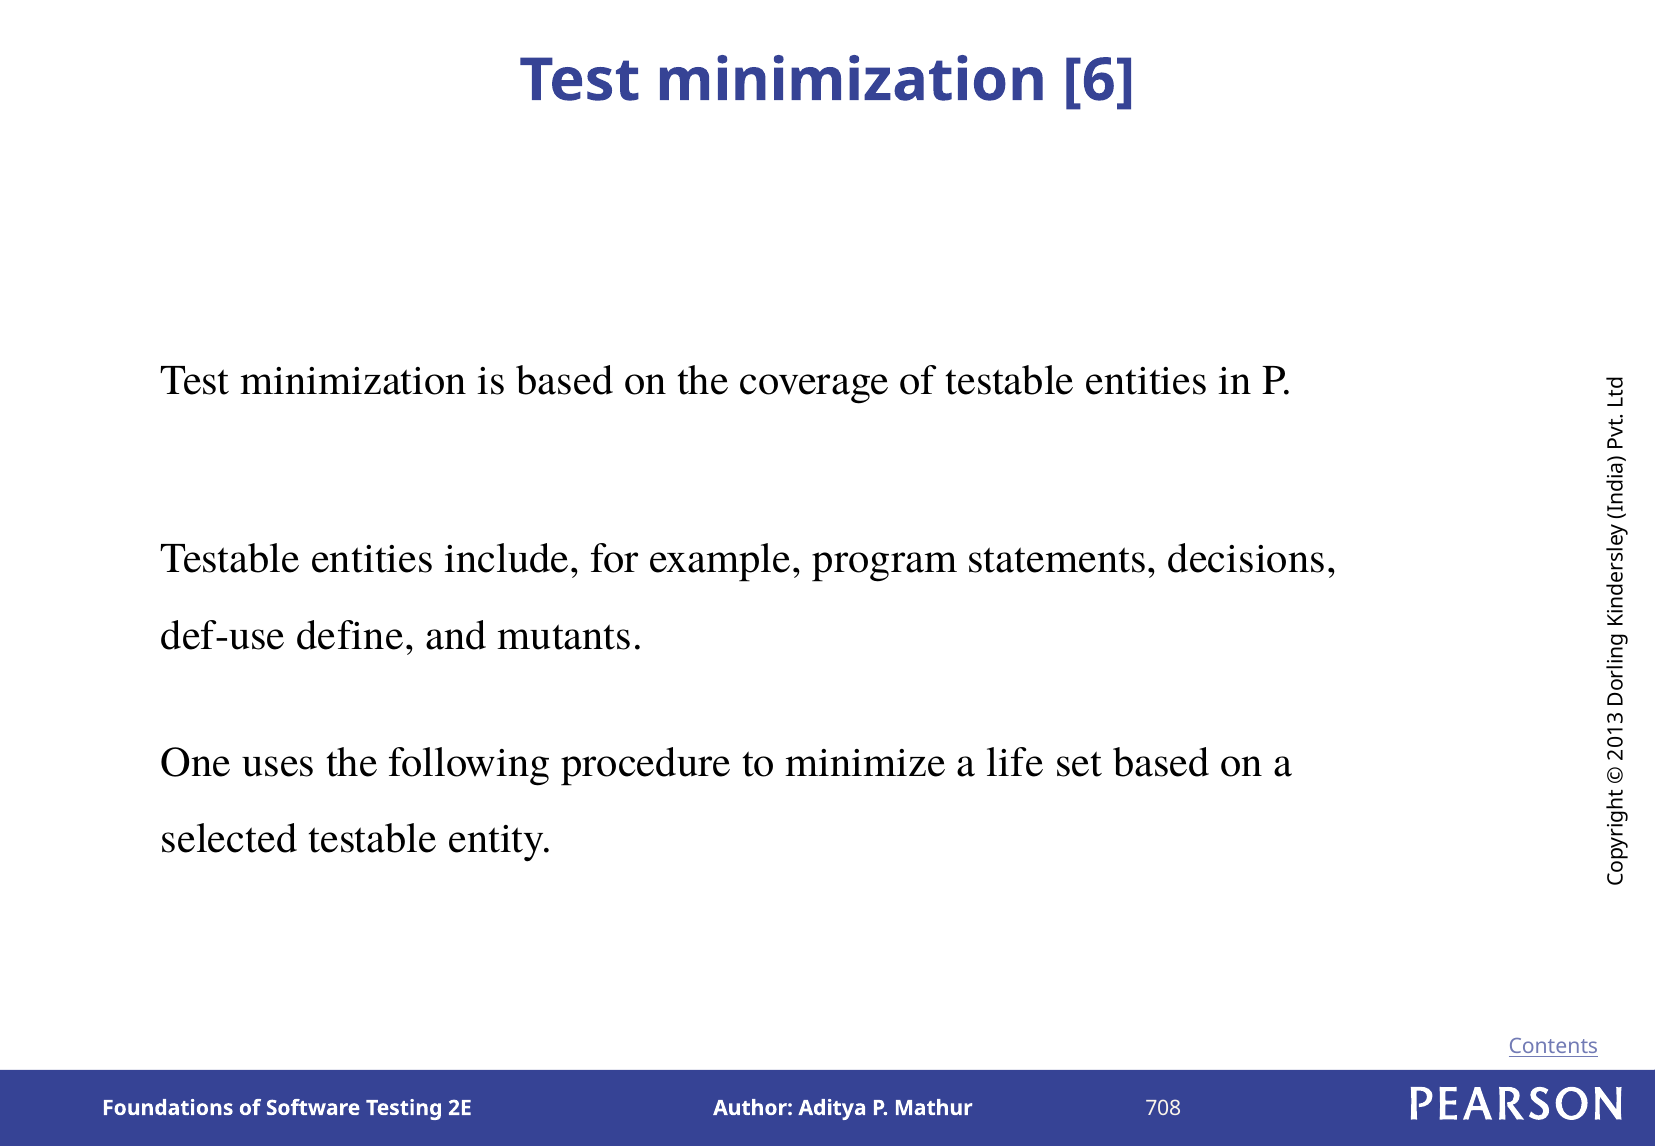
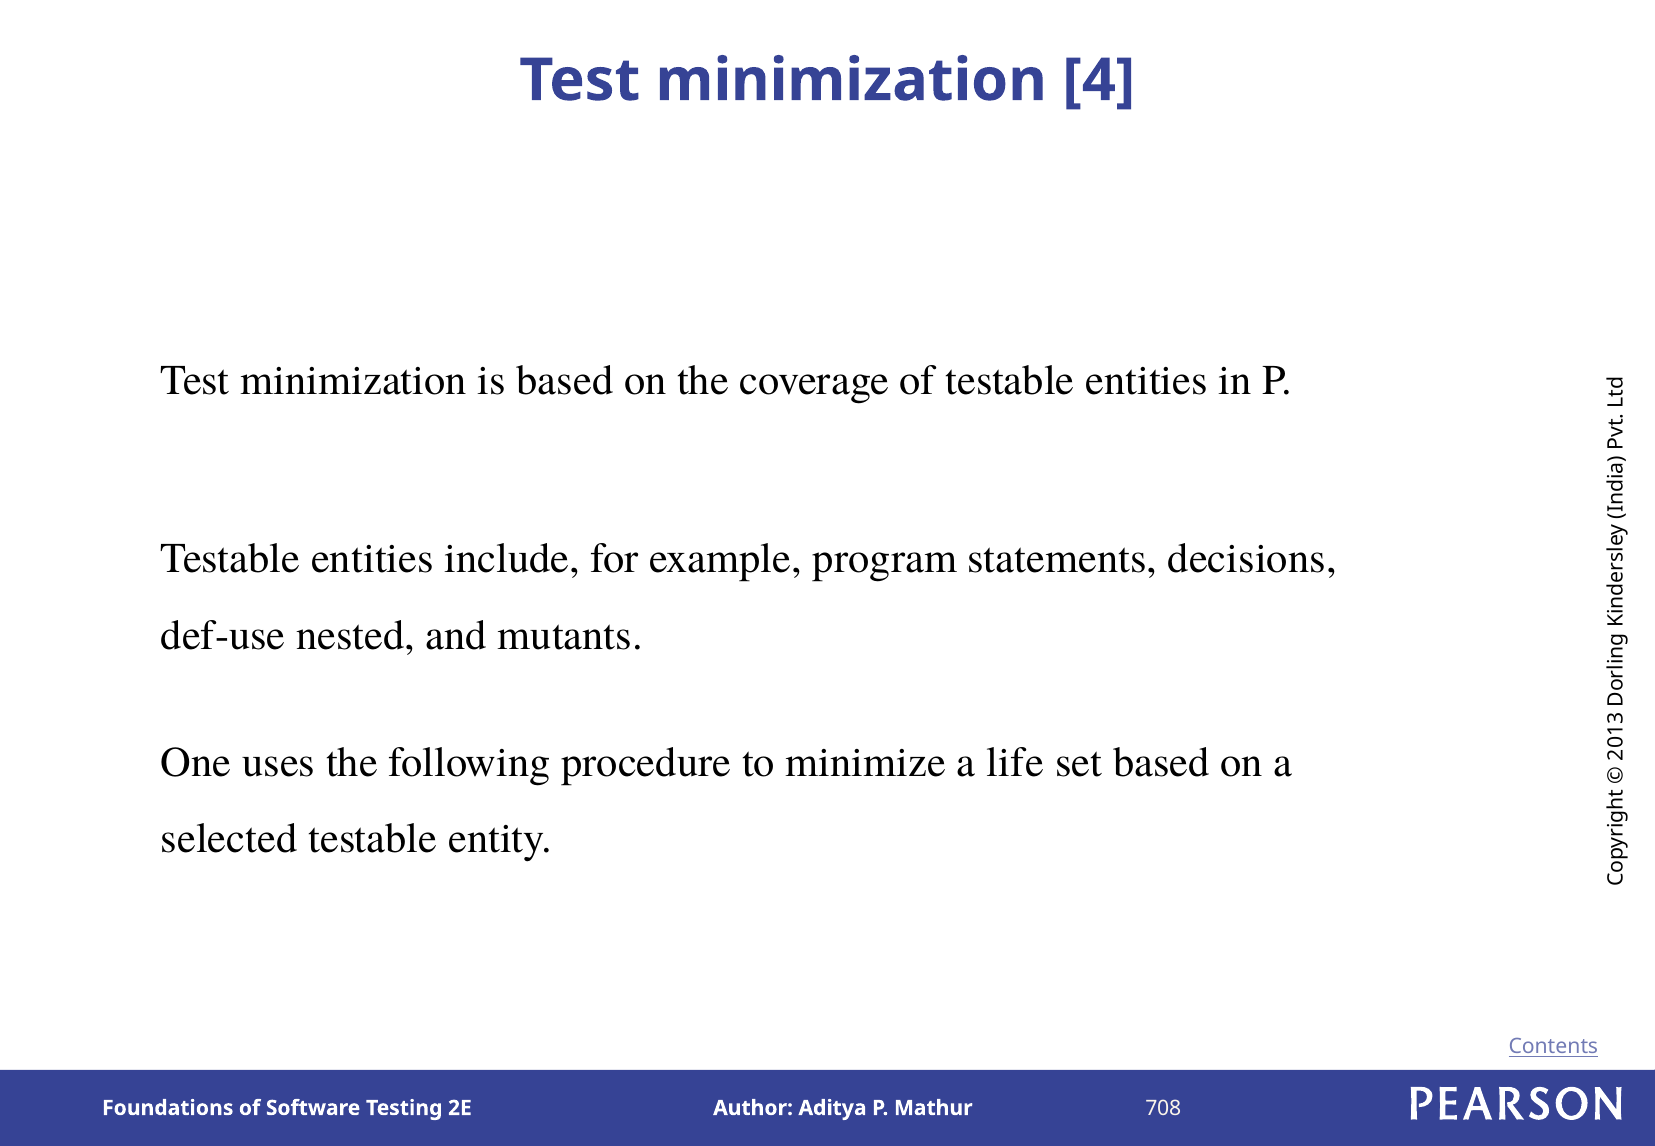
6: 6 -> 4 (1099, 80)
define: define -> nested (356, 635)
